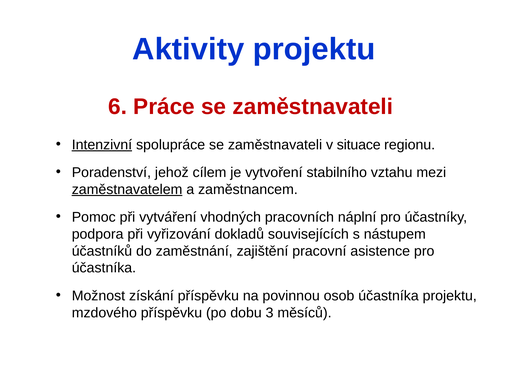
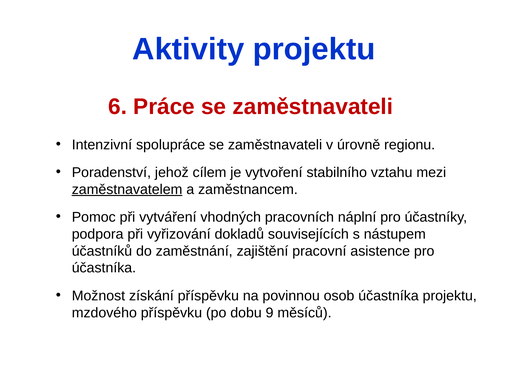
Intenzivní underline: present -> none (102, 145)
situace: situace -> úrovně (359, 145)
3: 3 -> 9 (270, 313)
